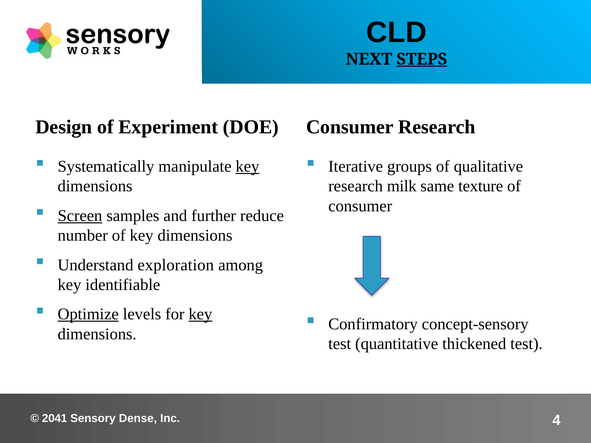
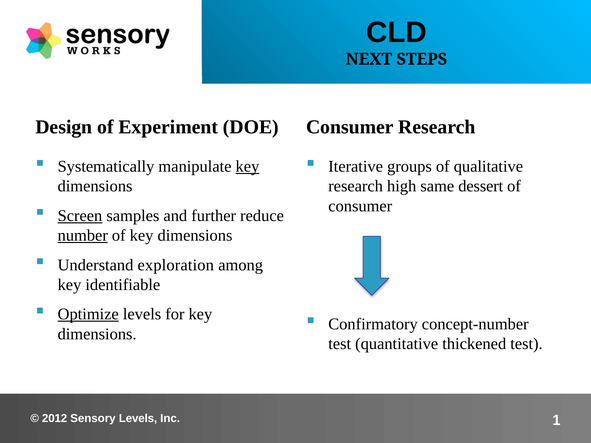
STEPS underline: present -> none (422, 59)
milk: milk -> high (402, 186)
texture: texture -> dessert (481, 186)
number underline: none -> present (83, 236)
key underline: present -> none (200, 314)
concept-sensory: concept-sensory -> concept-number (475, 324)
2041: 2041 -> 2012 (55, 418)
Sensory Dense: Dense -> Levels (138, 418)
4: 4 -> 1 (556, 421)
